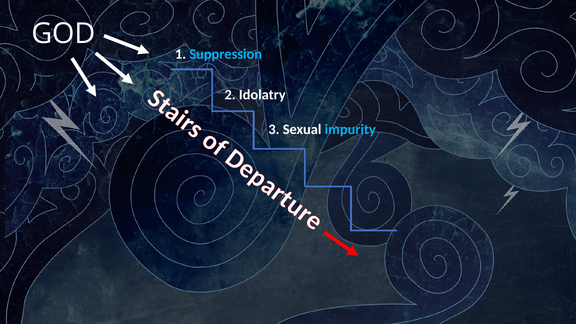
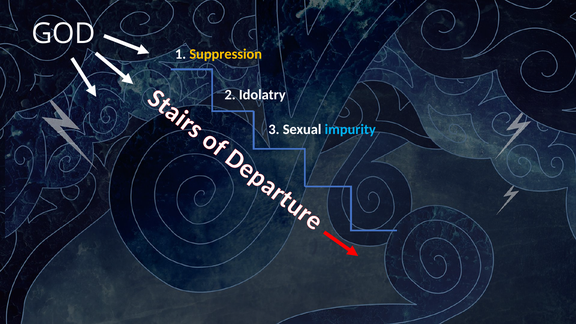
Suppression colour: light blue -> yellow (226, 54)
